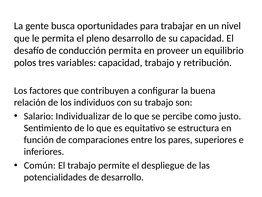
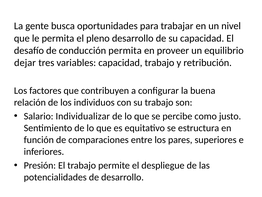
polos: polos -> dejar (25, 63)
Común: Común -> Presión (40, 165)
